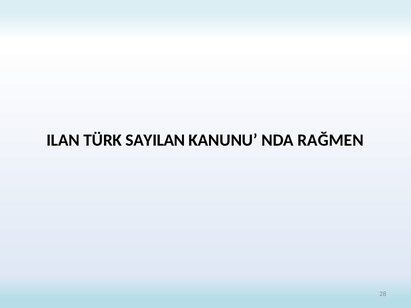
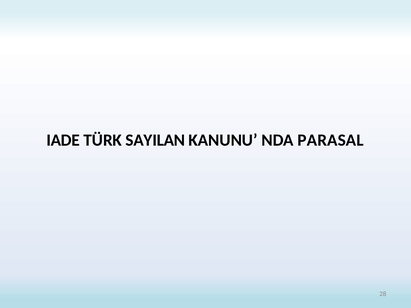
ILAN: ILAN -> IADE (63, 140)
RAĞMEN: RAĞMEN -> PARASAL (331, 140)
